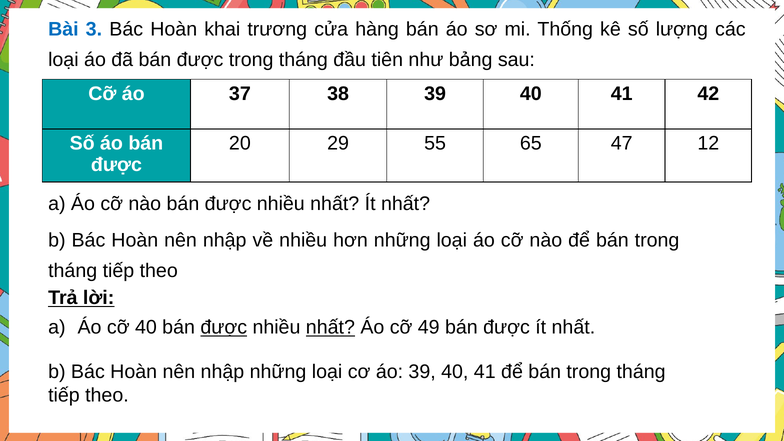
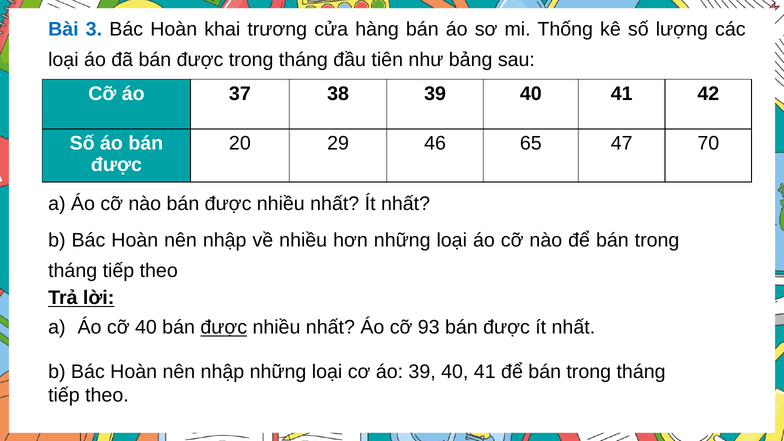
55: 55 -> 46 (435, 143)
12: 12 -> 70 (708, 143)
nhất underline: present -> none (330, 327)
49: 49 -> 93 (429, 327)
